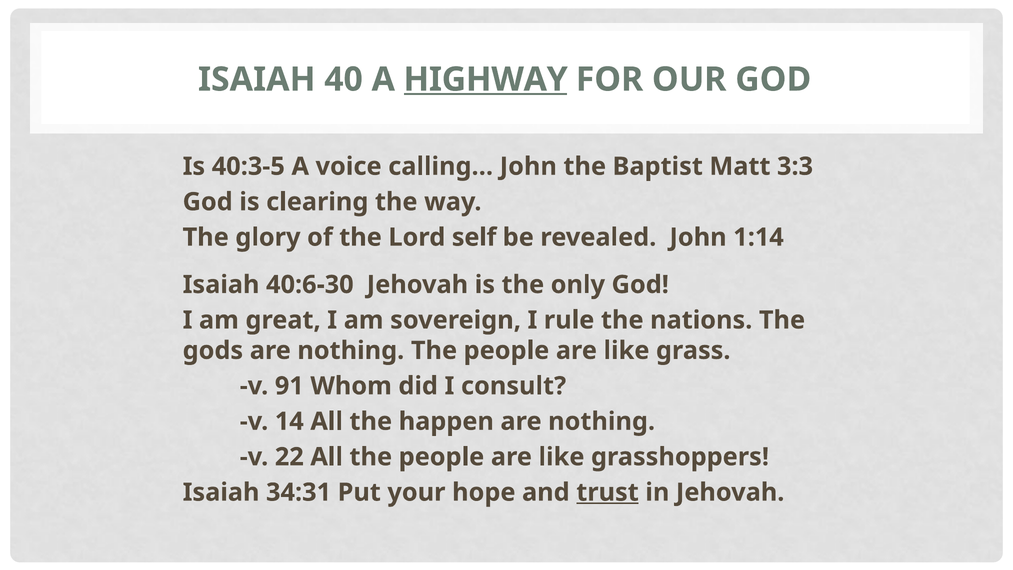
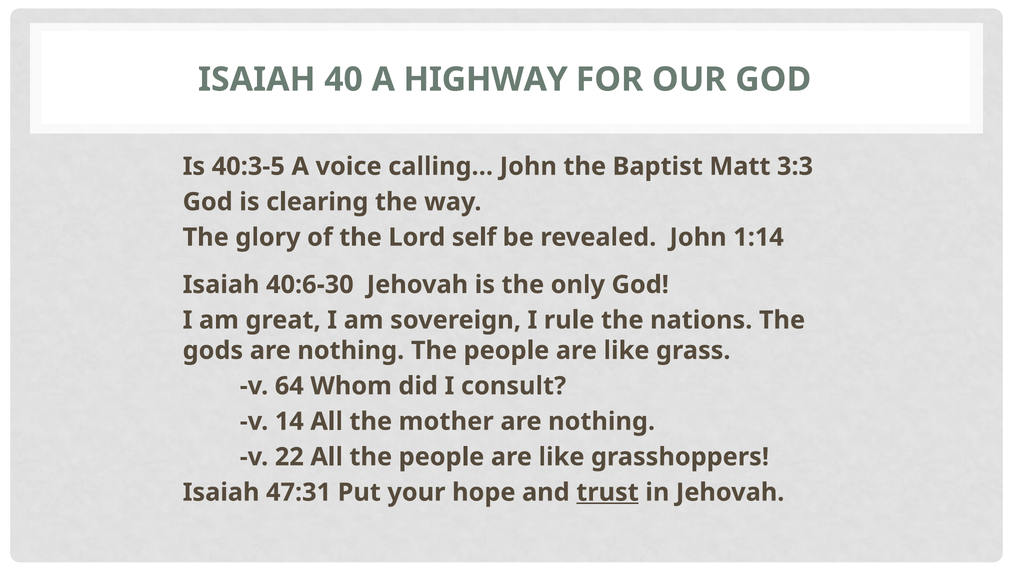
HIGHWAY underline: present -> none (486, 79)
91: 91 -> 64 (289, 386)
happen: happen -> mother (446, 421)
34:31: 34:31 -> 47:31 (299, 492)
